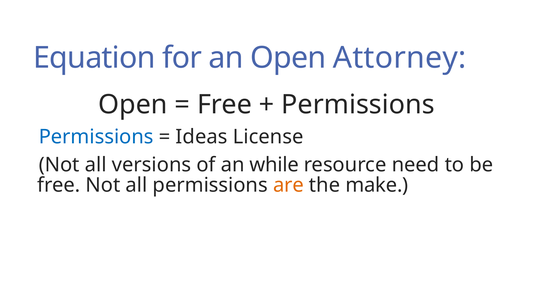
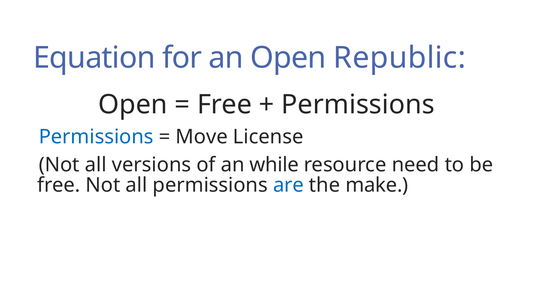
Attorney: Attorney -> Republic (400, 58)
Ideas: Ideas -> Move (202, 137)
are colour: orange -> blue (288, 185)
